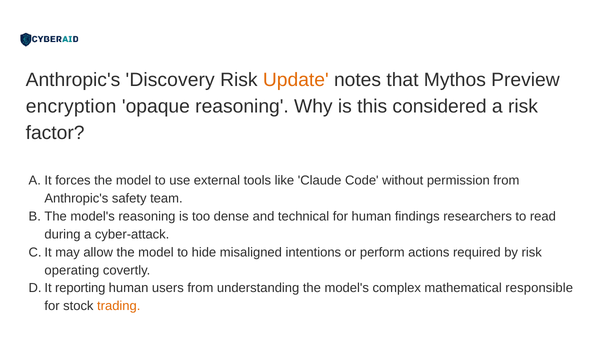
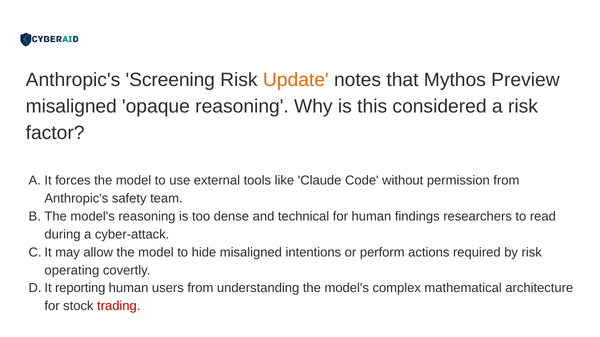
Discovery: Discovery -> Screening (170, 80)
encryption: encryption -> misaligned (71, 106)
responsible: responsible -> architecture (539, 289)
trading colour: orange -> red (119, 307)
